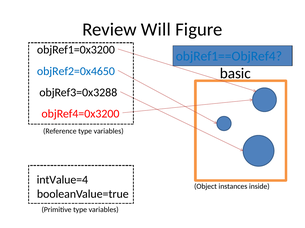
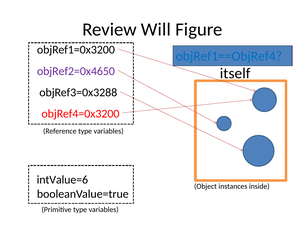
objRef2=0x4650 colour: blue -> purple (76, 71)
basic: basic -> itself (235, 74)
intValue=4: intValue=4 -> intValue=6 (62, 180)
